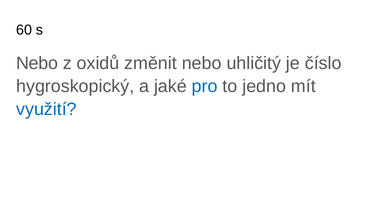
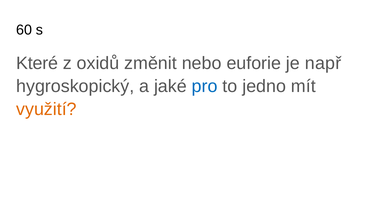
Nebo: Nebo -> Které (37, 63)
uhličitý: uhličitý -> euforie (254, 63)
číslo: číslo -> např (323, 63)
využití colour: blue -> orange (46, 109)
